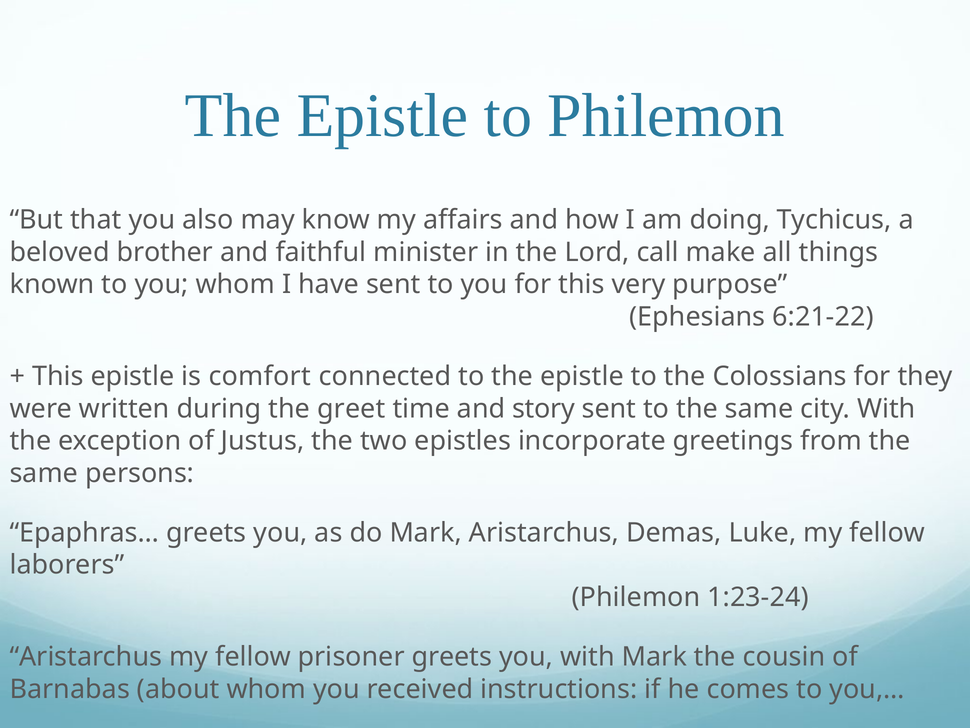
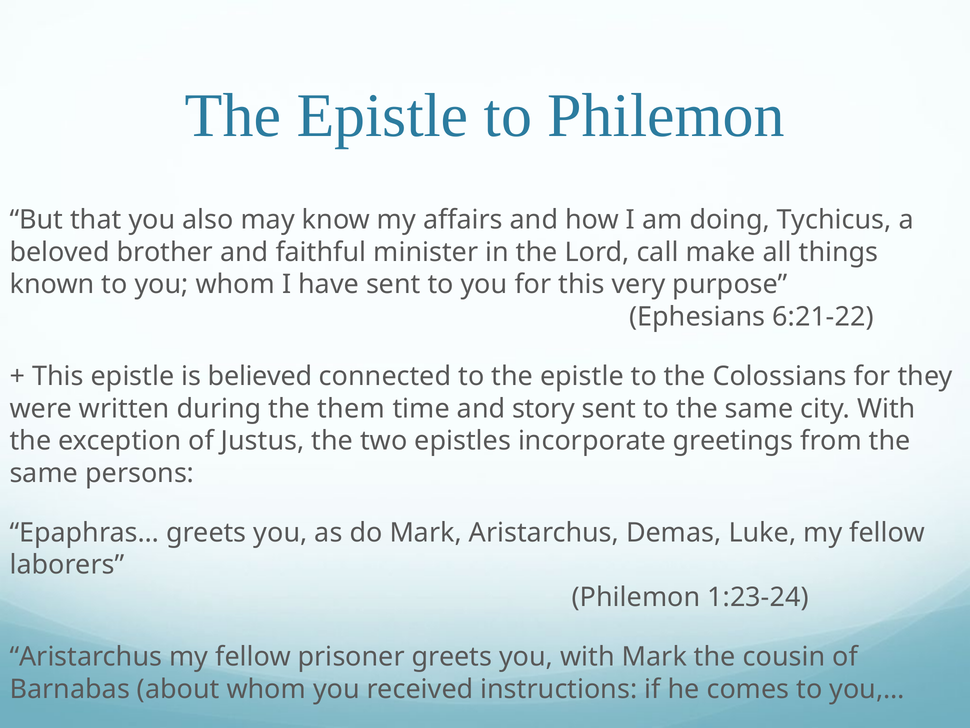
comfort: comfort -> believed (260, 376)
greet: greet -> them (351, 408)
